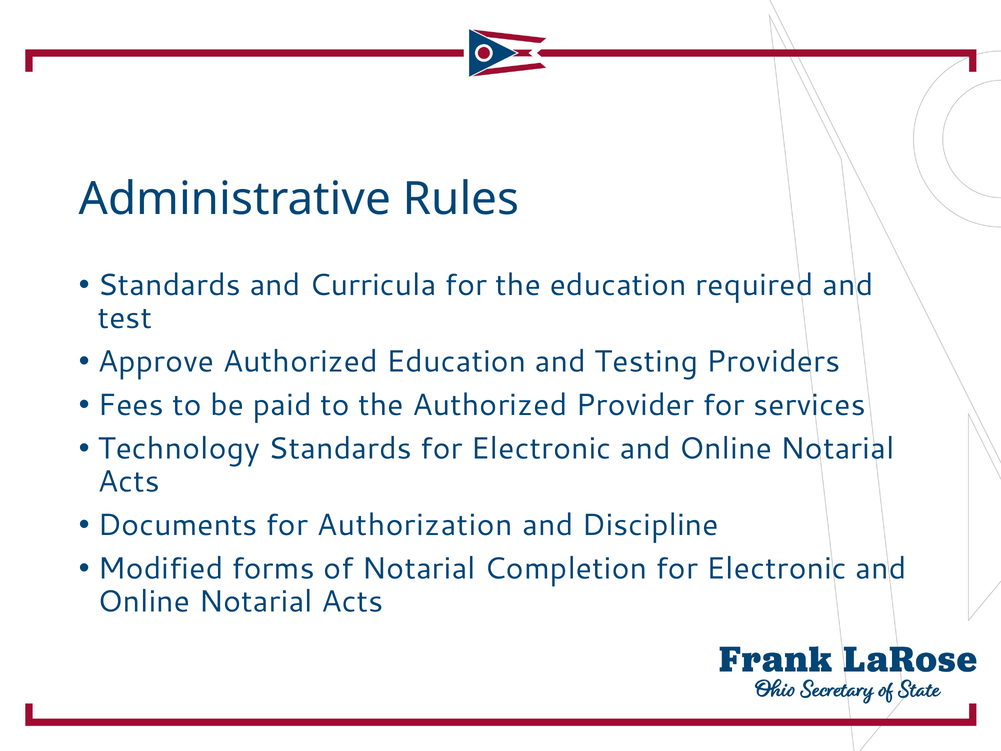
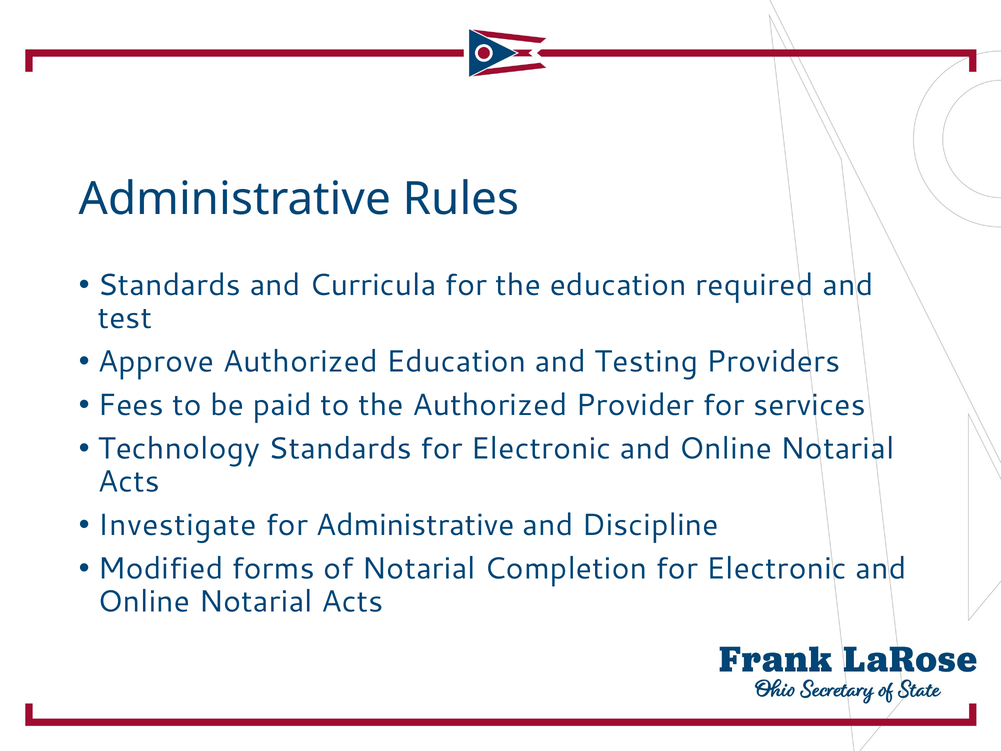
Documents: Documents -> Investigate (177, 525)
for Authorization: Authorization -> Administrative (415, 525)
